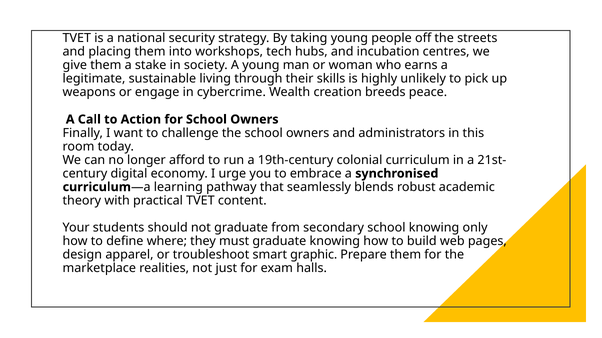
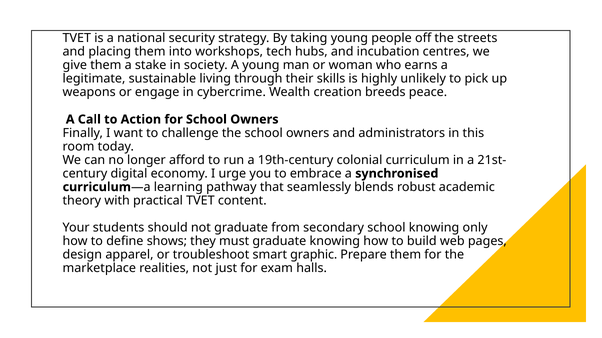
where: where -> shows (167, 242)
